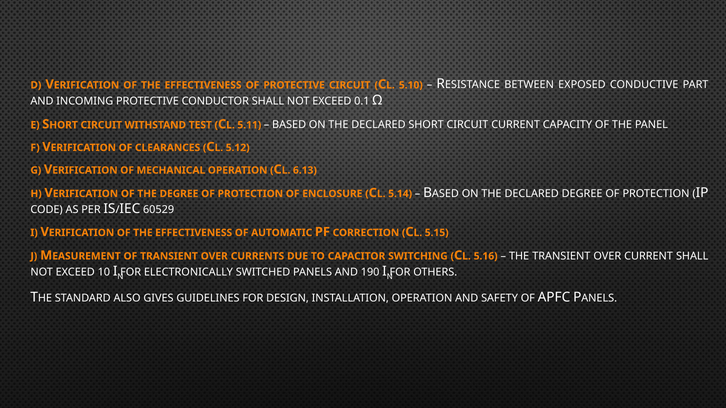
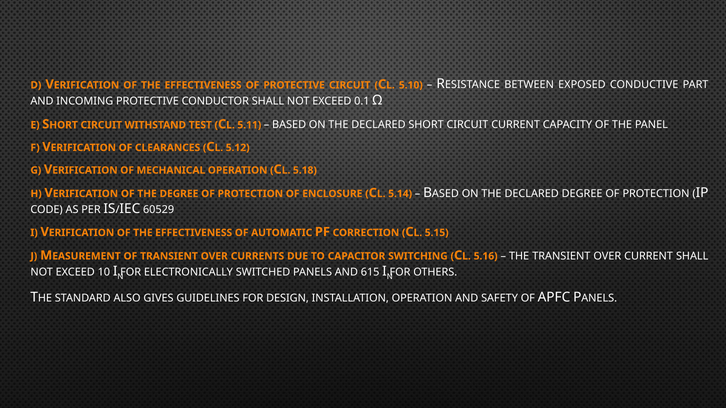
6.13: 6.13 -> 5.18 (305, 170)
190: 190 -> 615 (370, 272)
